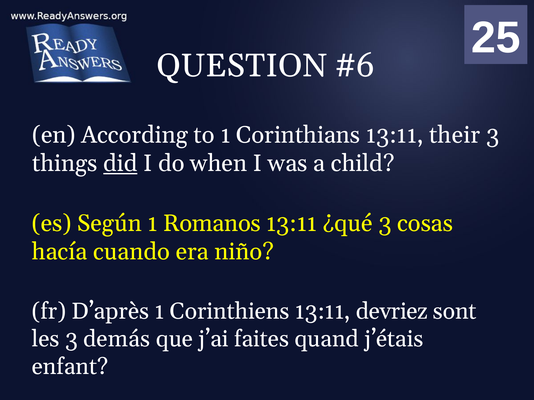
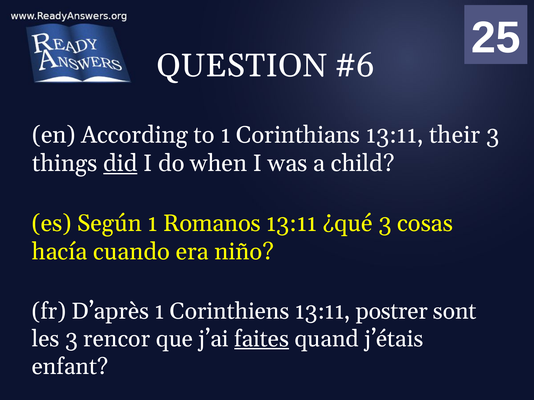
devriez: devriez -> postrer (392, 312)
demás: demás -> rencor (117, 339)
faites underline: none -> present (262, 339)
